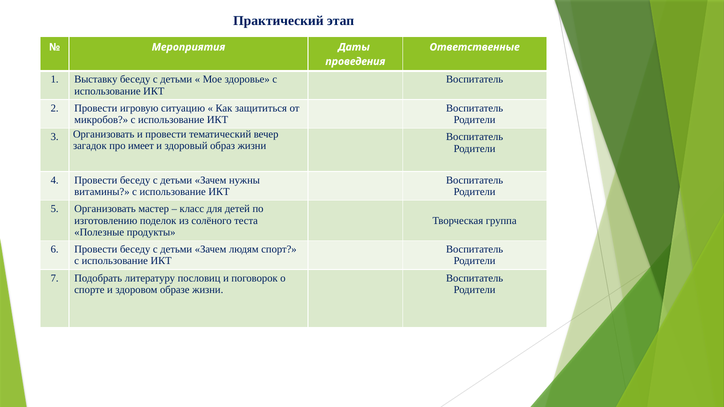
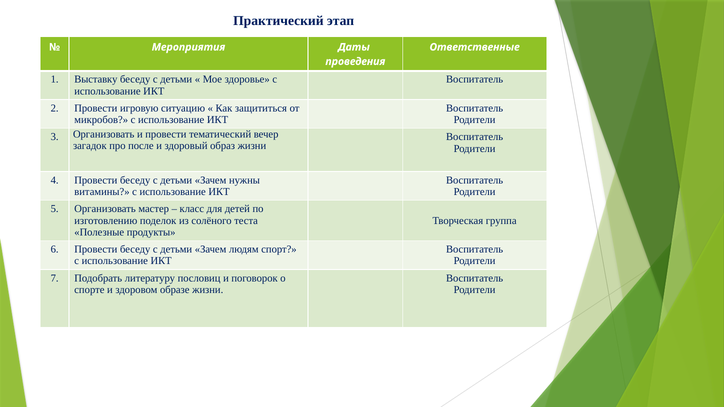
имеет: имеет -> после (141, 146)
